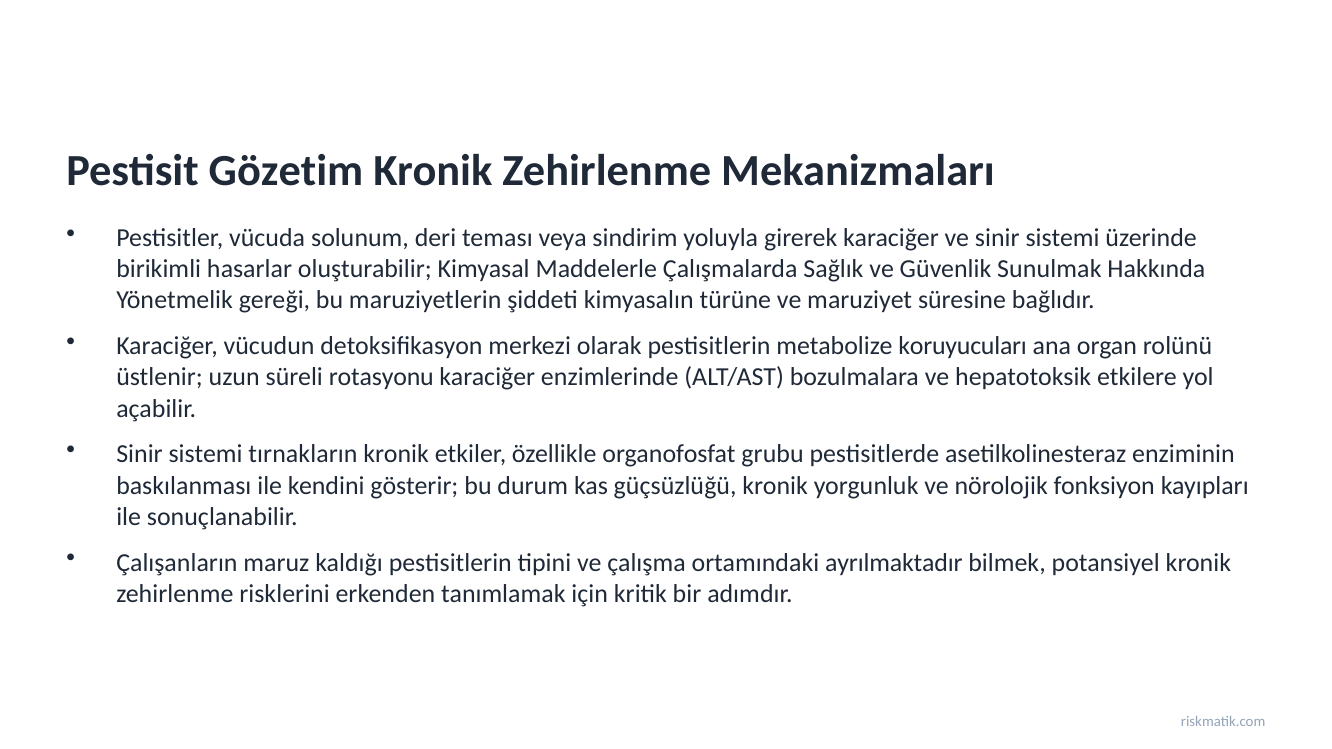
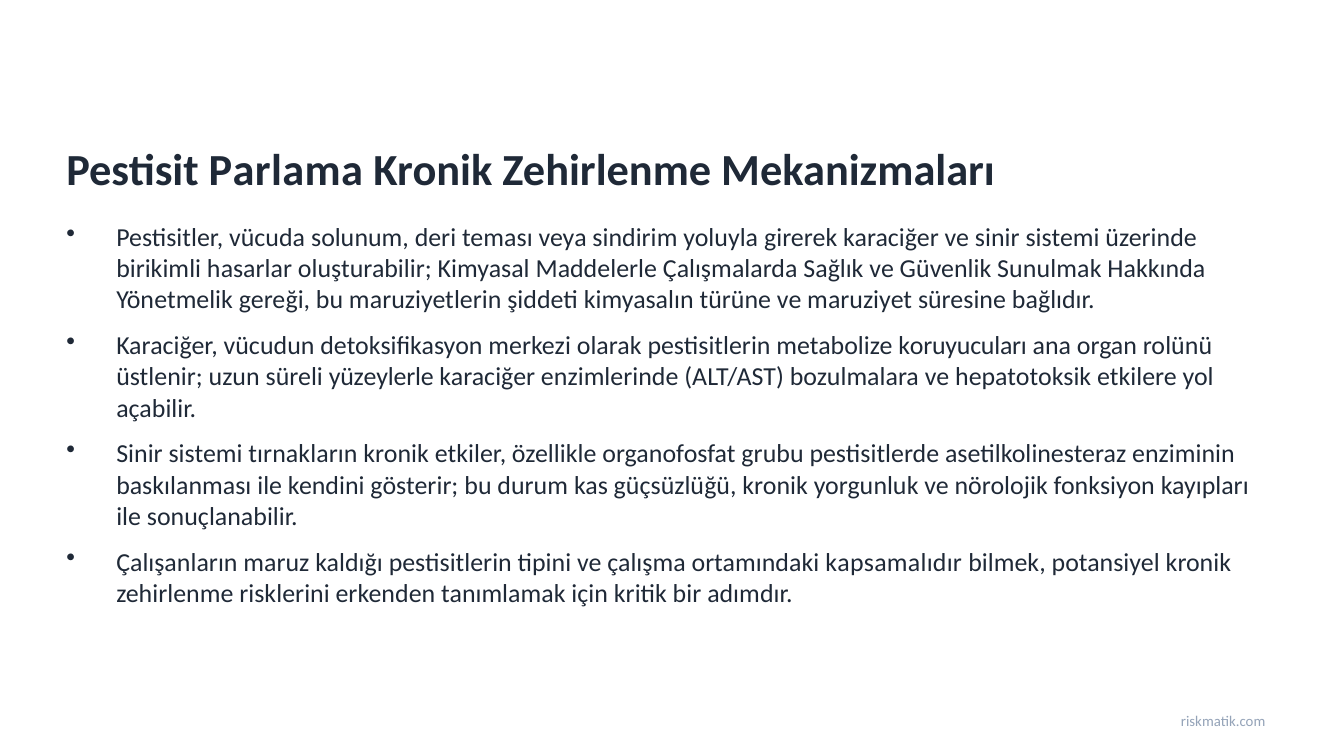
Gözetim: Gözetim -> Parlama (286, 171)
rotasyonu: rotasyonu -> yüzeylerle (381, 377)
ayrılmaktadır: ayrılmaktadır -> kapsamalıdır (894, 563)
